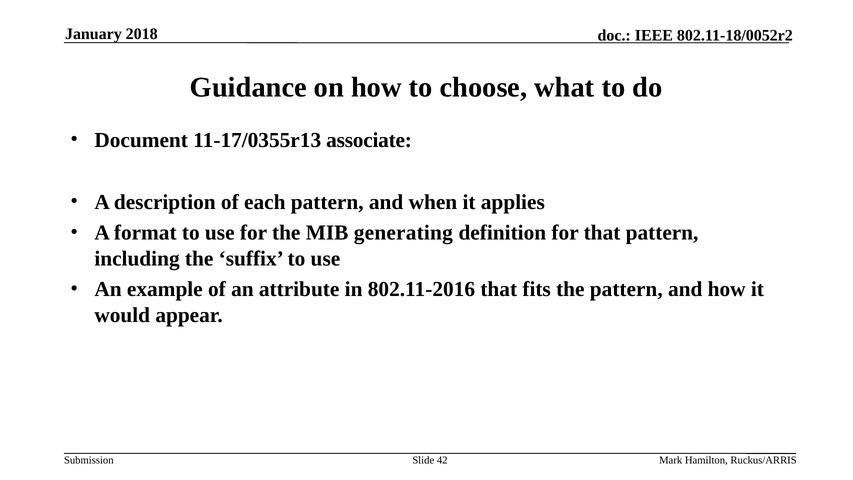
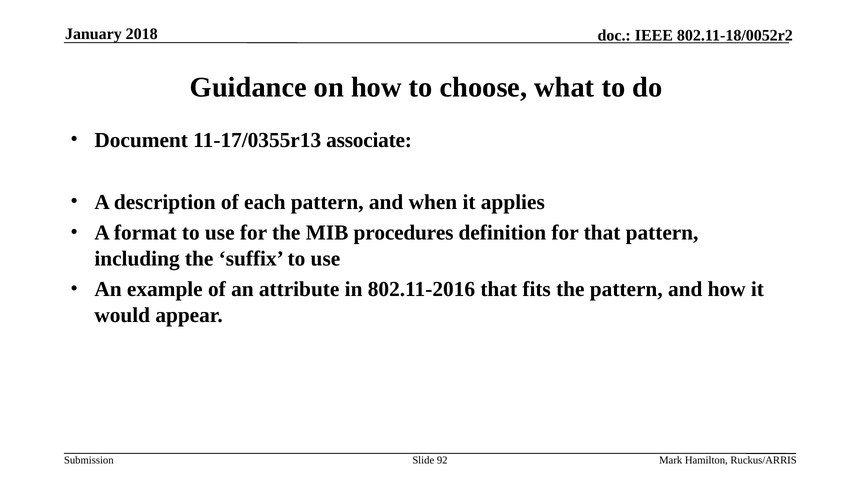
generating: generating -> procedures (404, 233)
42: 42 -> 92 (442, 460)
